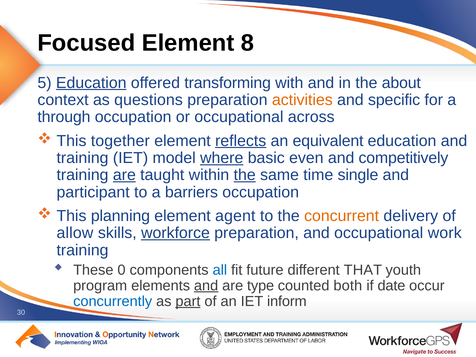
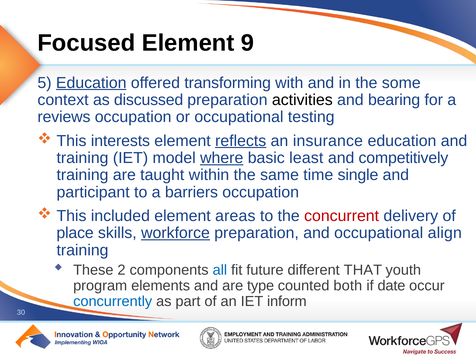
8: 8 -> 9 (248, 43)
about: about -> some (401, 83)
questions: questions -> discussed (149, 100)
activities colour: orange -> black (302, 100)
specific: specific -> bearing (394, 100)
through: through -> reviews (64, 117)
across: across -> testing (311, 117)
together: together -> interests (120, 141)
equivalent: equivalent -> insurance (328, 141)
even: even -> least (306, 158)
are underline: present -> none (124, 175)
the underline: present -> none (245, 175)
planning: planning -> included (120, 216)
agent: agent -> areas (235, 216)
concurrent colour: orange -> red (342, 216)
allow: allow -> place (75, 233)
work: work -> align (445, 233)
0: 0 -> 2 (122, 270)
and underline: present -> none (206, 286)
part underline: present -> none (188, 301)
